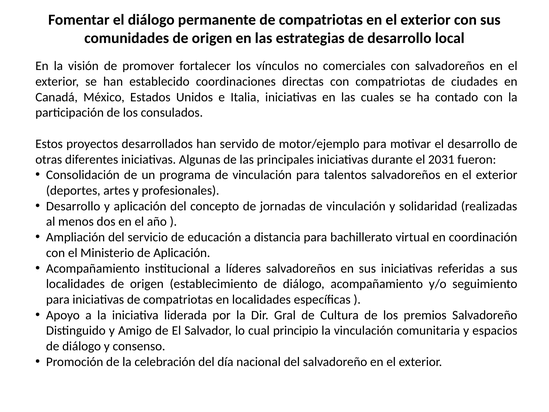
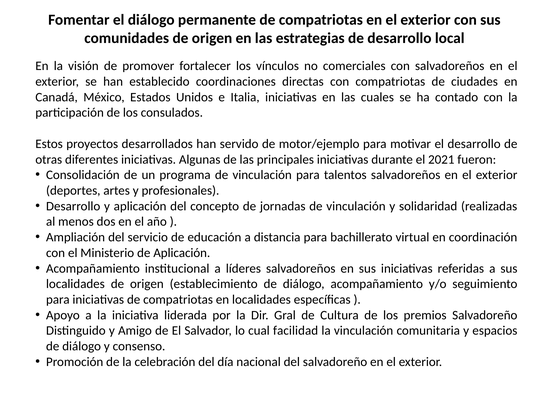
2031: 2031 -> 2021 (441, 159)
principio: principio -> facilidad (296, 330)
